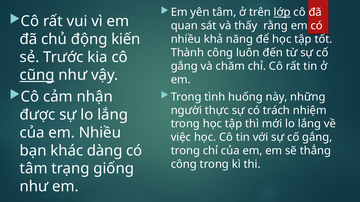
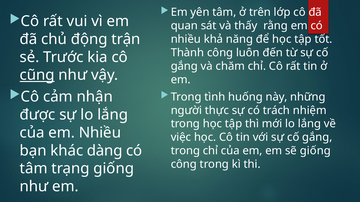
lớp underline: present -> none (282, 12)
kiến: kiến -> trận (126, 39)
sẽ thẳng: thẳng -> giống (315, 151)
